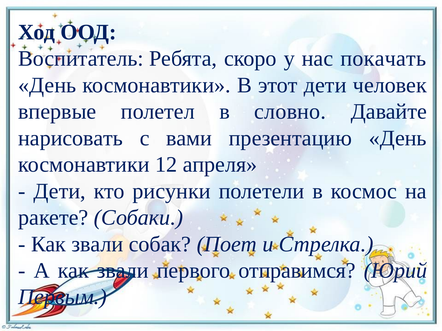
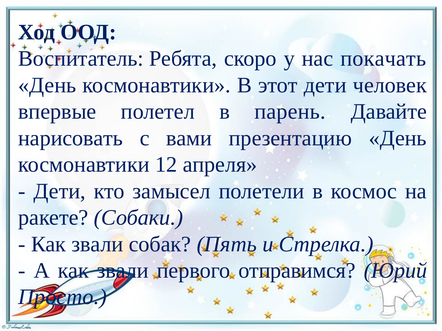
словно: словно -> парень (290, 112)
рисунки: рисунки -> замысел (172, 191)
Поет: Поет -> Пять (227, 244)
Первым: Первым -> Просто (63, 297)
